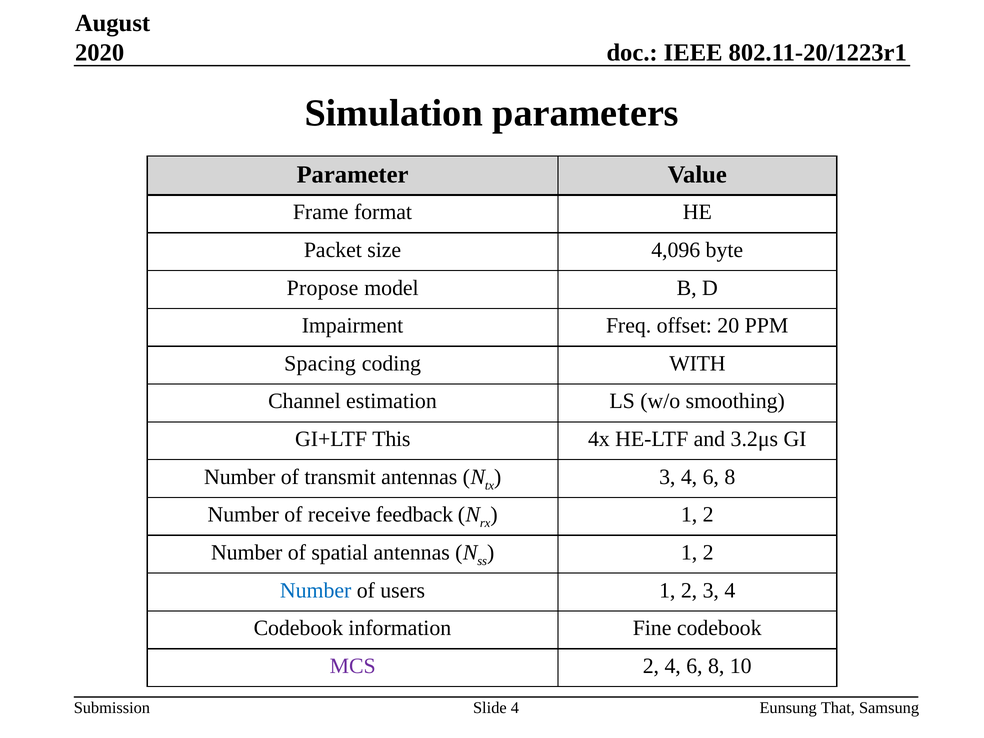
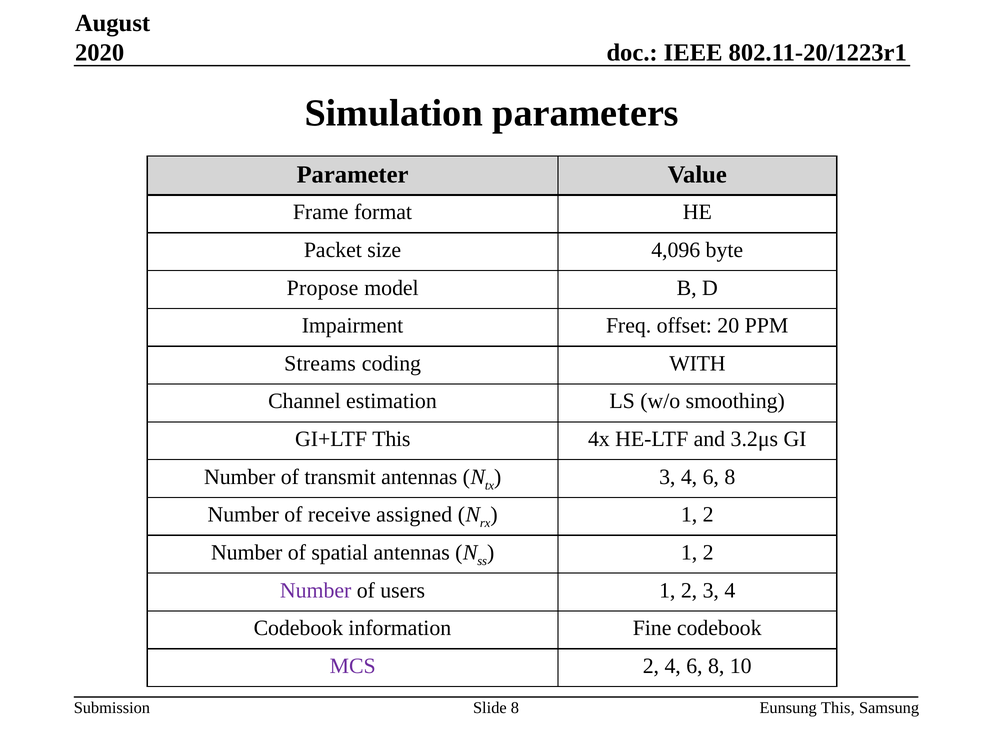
Spacing: Spacing -> Streams (320, 363)
feedback: feedback -> assigned (414, 515)
Number colour: blue -> purple (316, 590)
Slide 4: 4 -> 8 (515, 708)
Eunsung That: That -> This (838, 708)
